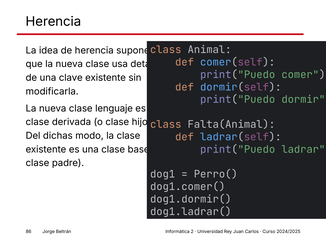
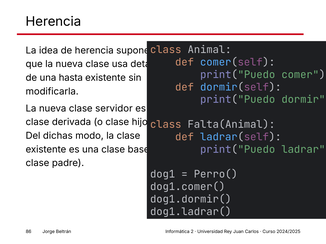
clave: clave -> hasta (71, 78)
lenguaje: lenguaje -> servidor (114, 109)
